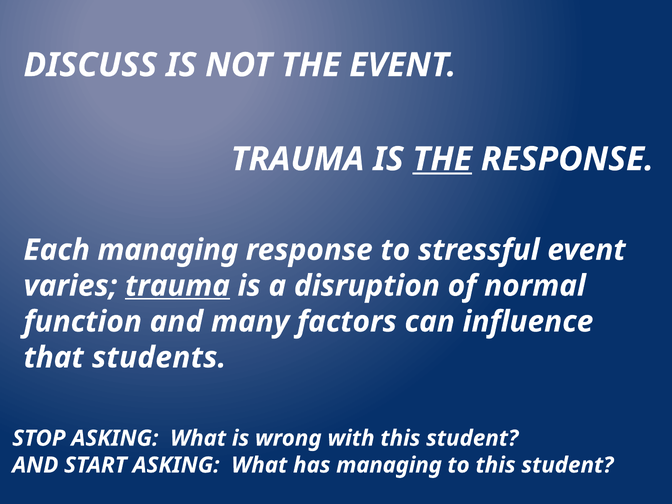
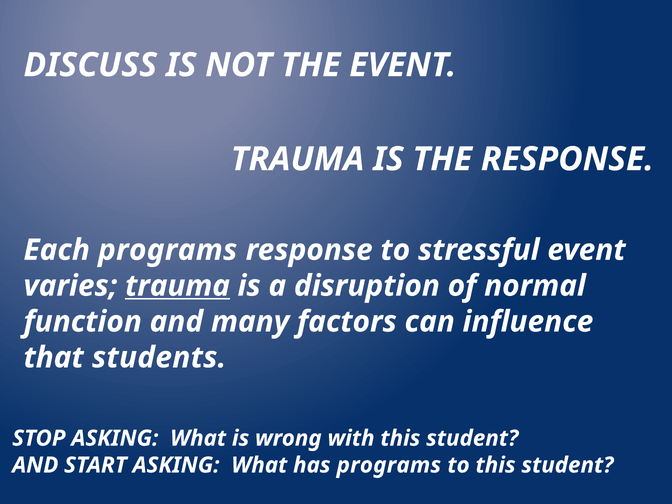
THE underline: present -> none (442, 159)
Each managing: managing -> programs (168, 250)
has managing: managing -> programs (389, 465)
